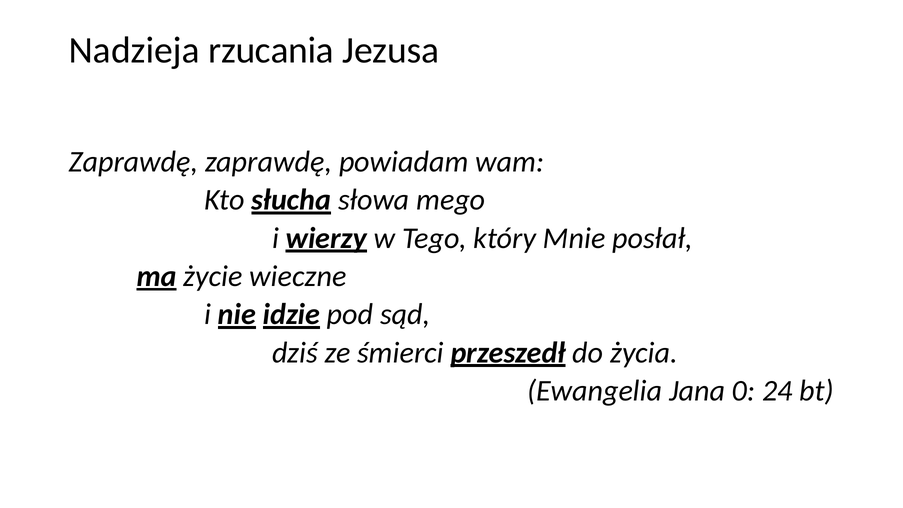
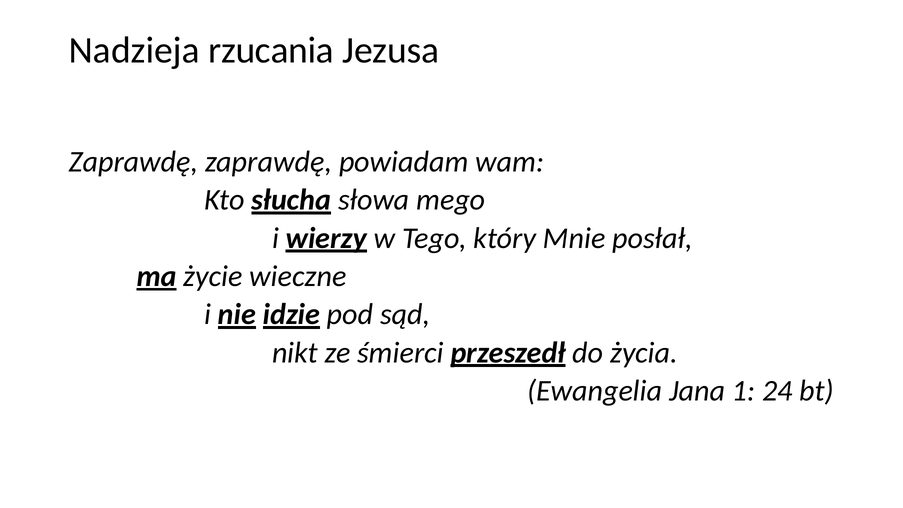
dziś: dziś -> nikt (295, 353)
0: 0 -> 1 (744, 391)
